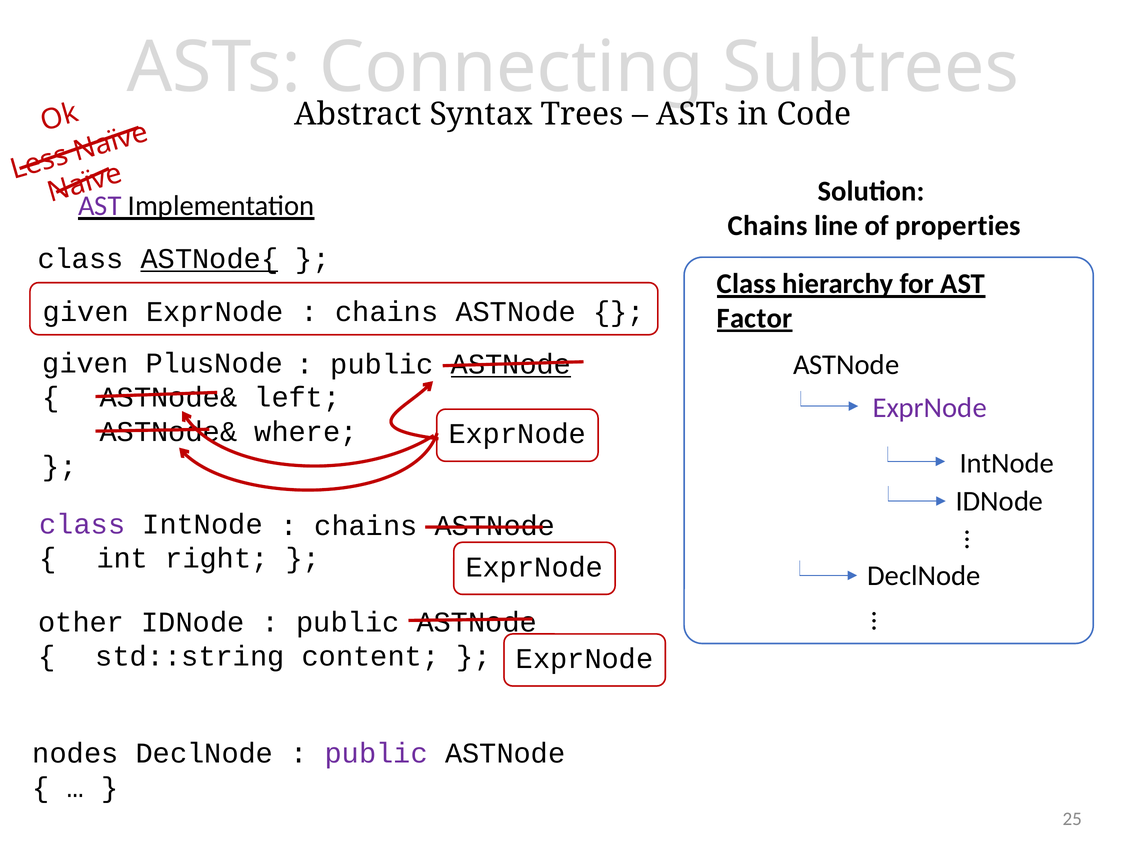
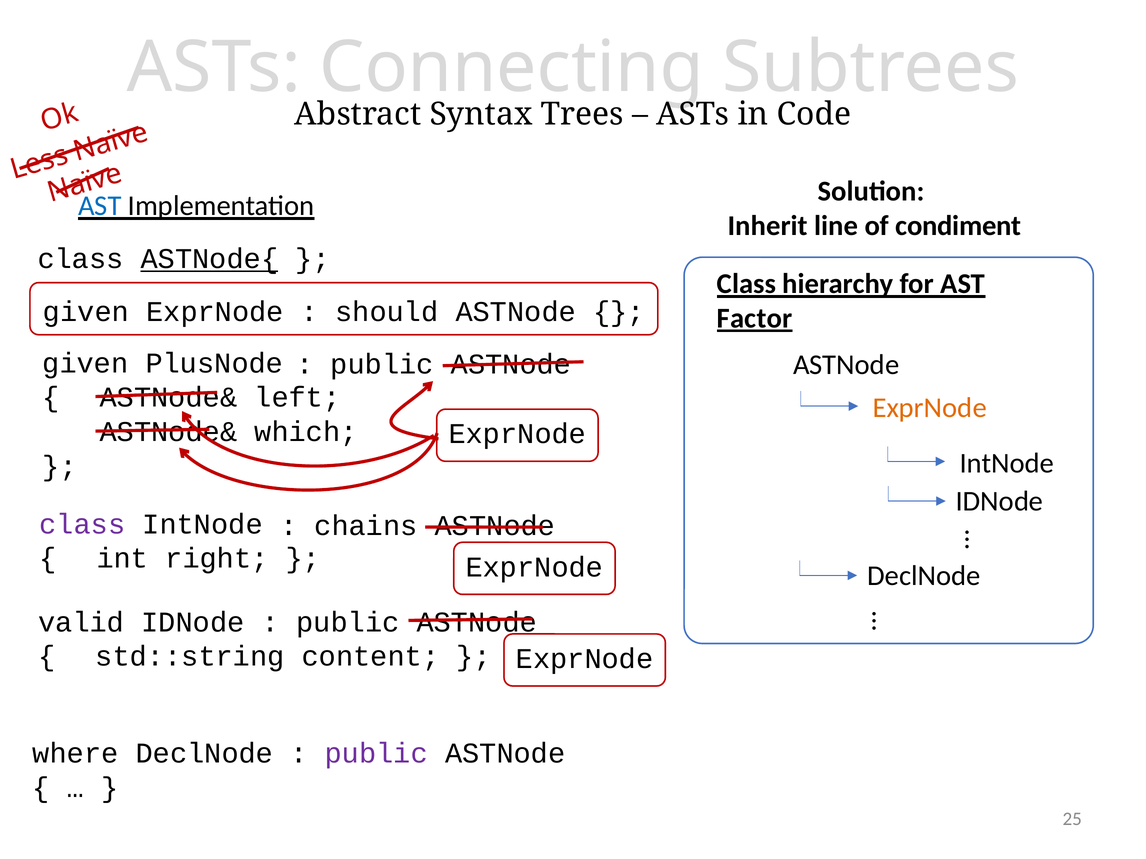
AST colour: purple -> blue (100, 206)
Chains: Chains -> Inherit (768, 226)
properties: properties -> condiment (958, 226)
chains: chains -> should (387, 312)
ASTNode underline: present -> none (511, 365)
ExprNode colour: purple -> orange (930, 408)
where: where -> which (306, 432)
other: other -> valid (81, 622)
nodes: nodes -> where (75, 754)
